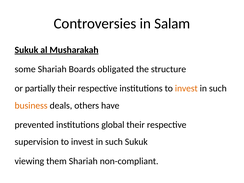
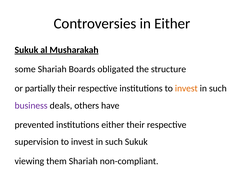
in Salam: Salam -> Either (172, 24)
business colour: orange -> purple (31, 105)
institutions global: global -> either (113, 125)
